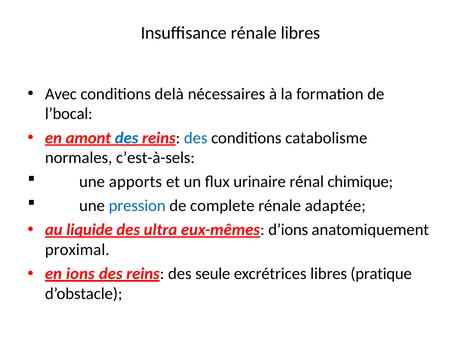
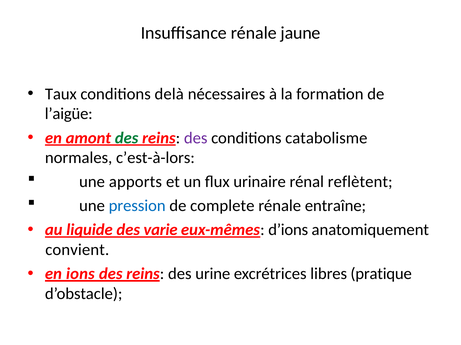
rénale libres: libres -> jaune (301, 33)
Avec: Avec -> Taux (61, 94)
l’bocal: l’bocal -> l’aigüe (69, 114)
des colour: blue -> green (127, 138)
des colour: blue -> purple (196, 138)
c’est-à-sels: c’est-à-sels -> c’est-à-lors (155, 158)
chimique: chimique -> reflètent (360, 182)
adaptée: adaptée -> entraîne (335, 206)
ultra: ultra -> varie (161, 230)
proximal: proximal -> convient (77, 250)
seule: seule -> urine (213, 274)
